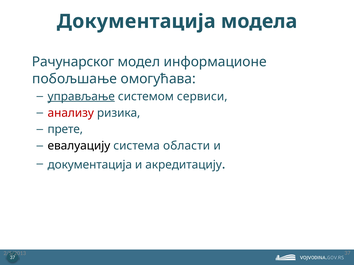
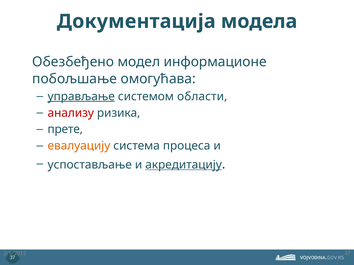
Рачунарског: Рачунарског -> Обезбеђено (73, 62)
сeрвиси: сeрвиси -> области (202, 97)
евалуацију colour: black -> orange (79, 146)
области: области -> процеса (187, 146)
дoкумeнтaциja: дoкумeнтaциja -> успостављање (90, 165)
акредитацију underline: none -> present (184, 165)
